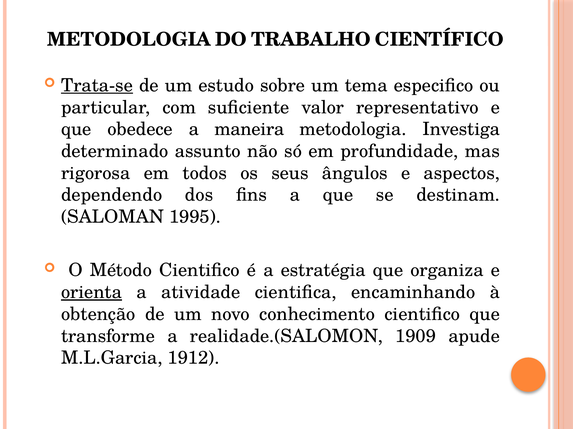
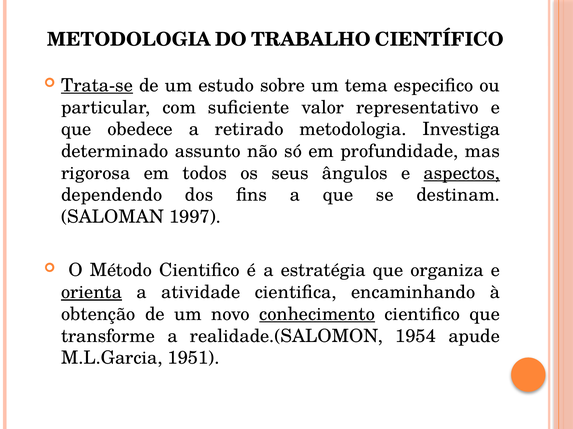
maneira: maneira -> retirado (249, 129)
aspectos underline: none -> present (462, 173)
1995: 1995 -> 1997 (195, 217)
conhecimento underline: none -> present (317, 315)
1909: 1909 -> 1954 (416, 337)
1912: 1912 -> 1951 (194, 359)
